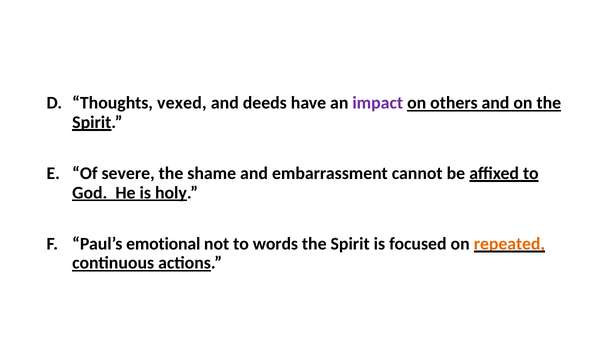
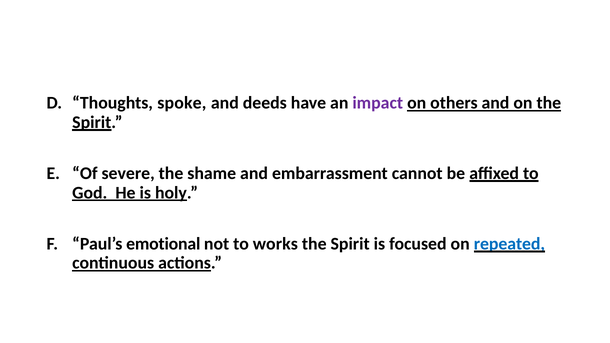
vexed: vexed -> spoke (182, 103)
words: words -> works (275, 244)
repeated colour: orange -> blue (509, 244)
